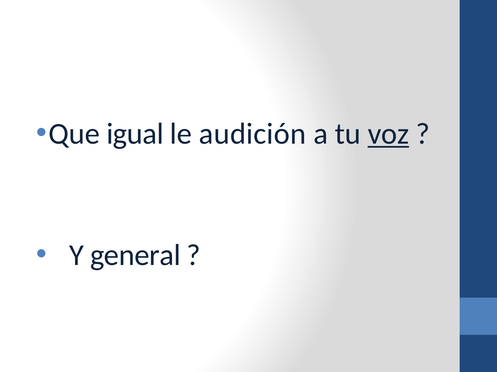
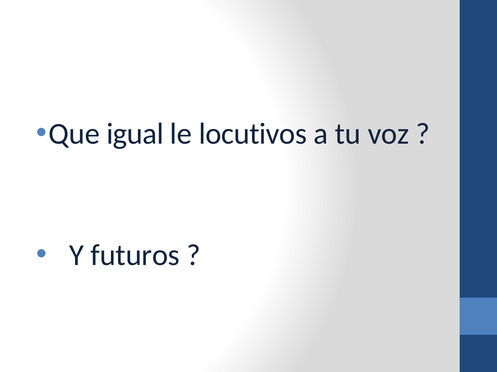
audición: audición -> locutivos (253, 134)
voz underline: present -> none (388, 134)
general: general -> futuros (135, 256)
